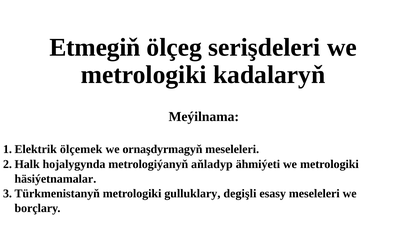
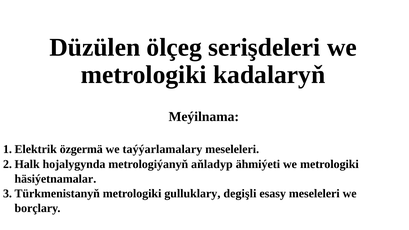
Etmegiň: Etmegiň -> Düzülen (95, 47)
ölçemek: ölçemek -> özgermä (81, 149)
ornaşdyrmagyň: ornaşdyrmagyň -> taýýarlamalary (162, 149)
